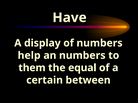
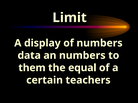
Have: Have -> Limit (70, 18)
help: help -> data (29, 56)
between: between -> teachers (88, 81)
